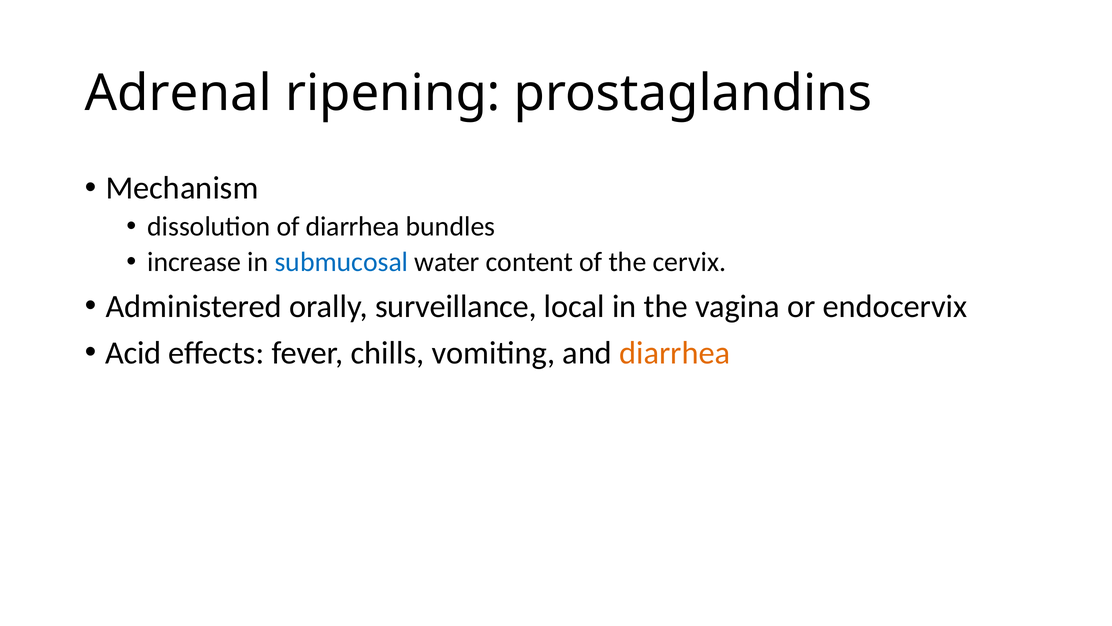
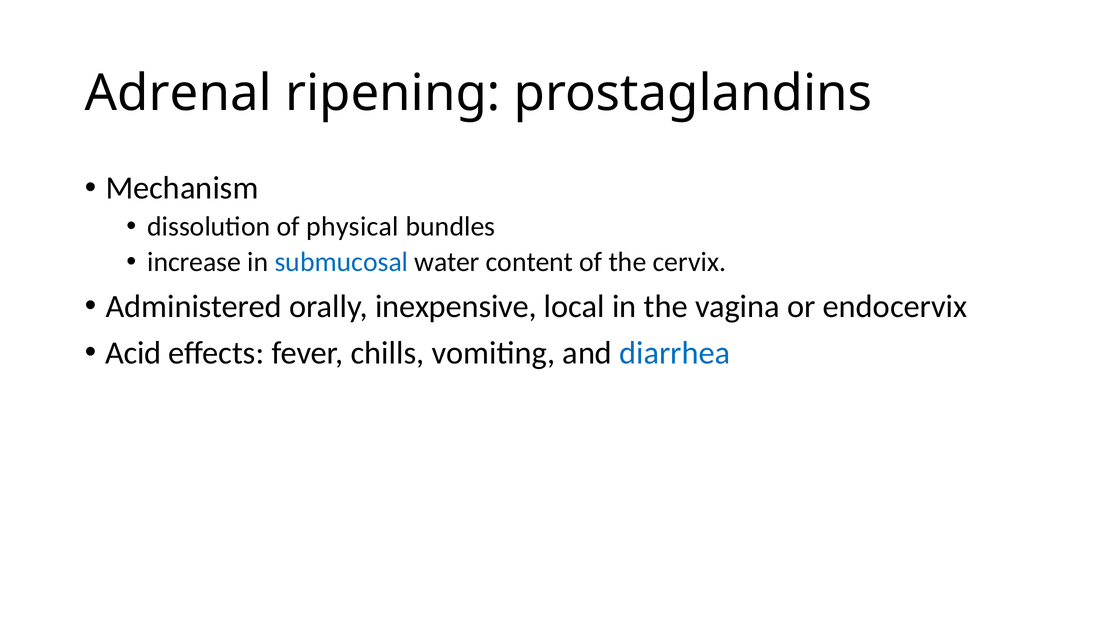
of diarrhea: diarrhea -> physical (353, 226)
surveillance: surveillance -> inexpensive (456, 306)
diarrhea colour: orange -> blue (675, 353)
